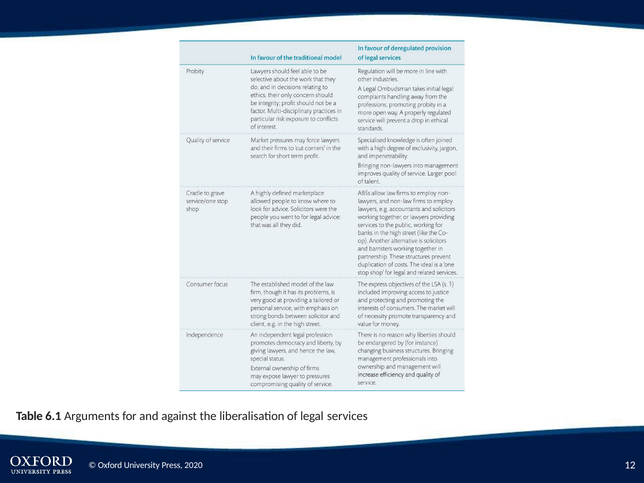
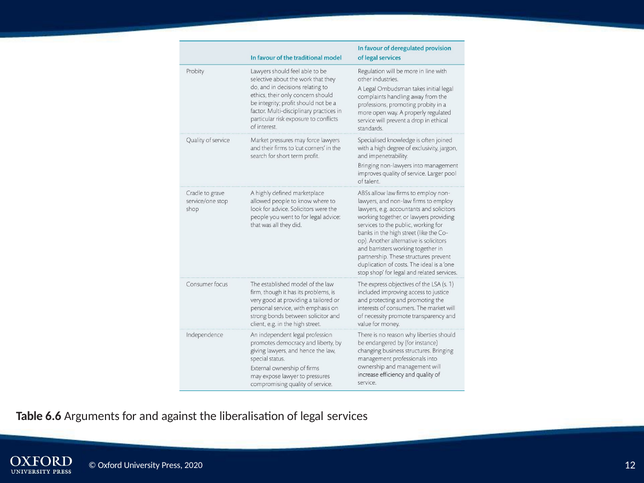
6.1: 6.1 -> 6.6 (53, 416)
